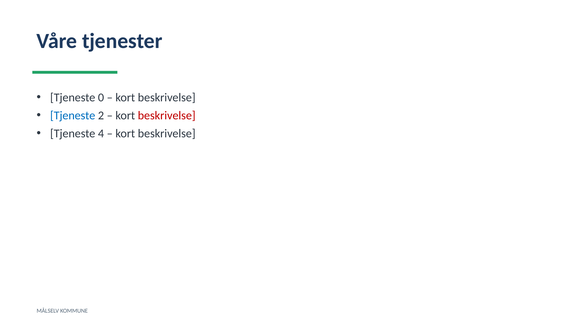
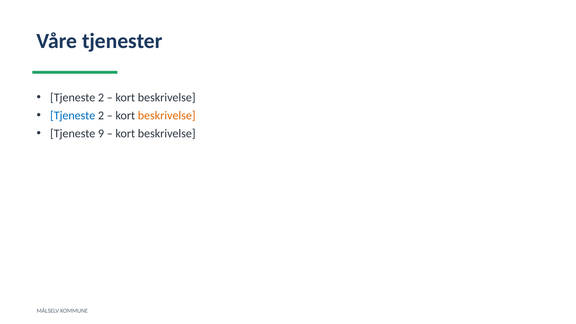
0: 0 -> 2 (101, 98)
beskrivelse colour: red -> orange (167, 116)
4: 4 -> 9 (101, 134)
